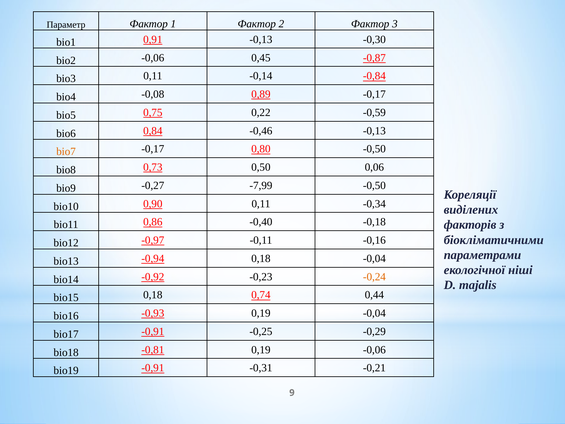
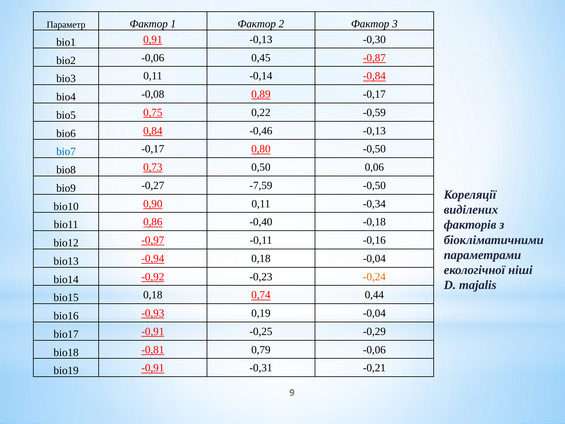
bio7 colour: orange -> blue (66, 152)
-7,99: -7,99 -> -7,59 (261, 185)
-0,81 0,19: 0,19 -> 0,79 (261, 350)
